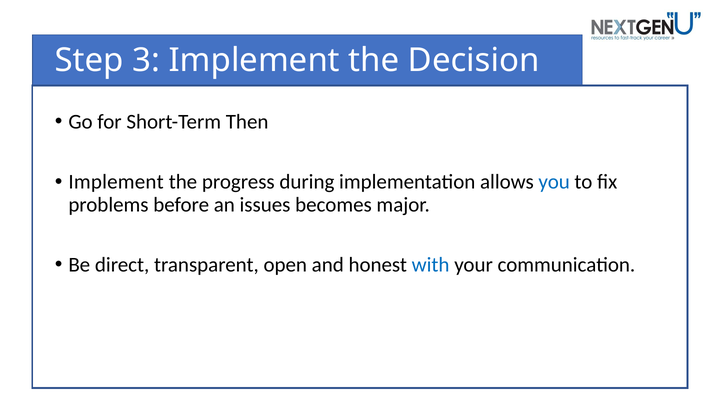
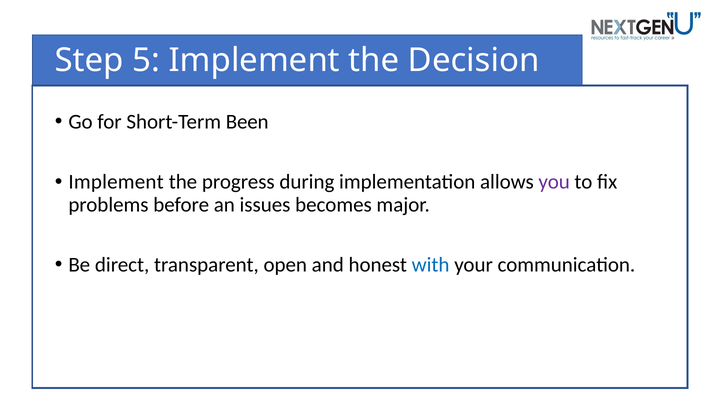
3: 3 -> 5 (146, 60)
Then: Then -> Been (247, 122)
you colour: blue -> purple (554, 182)
